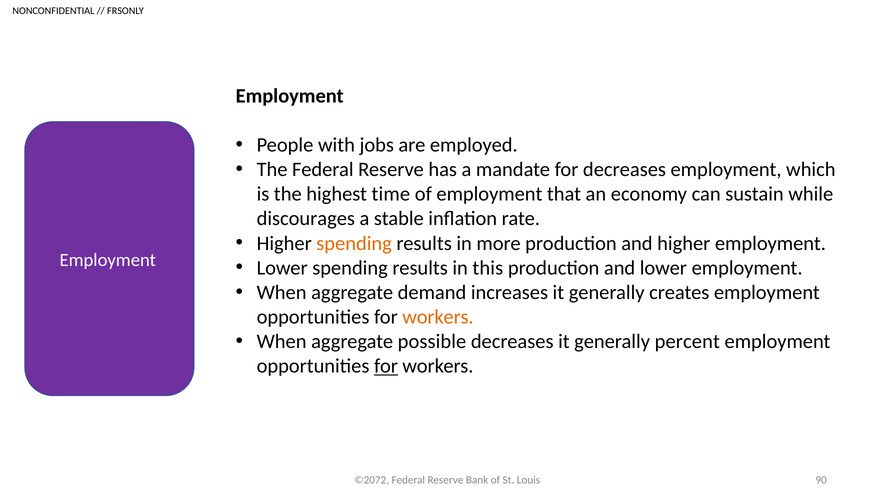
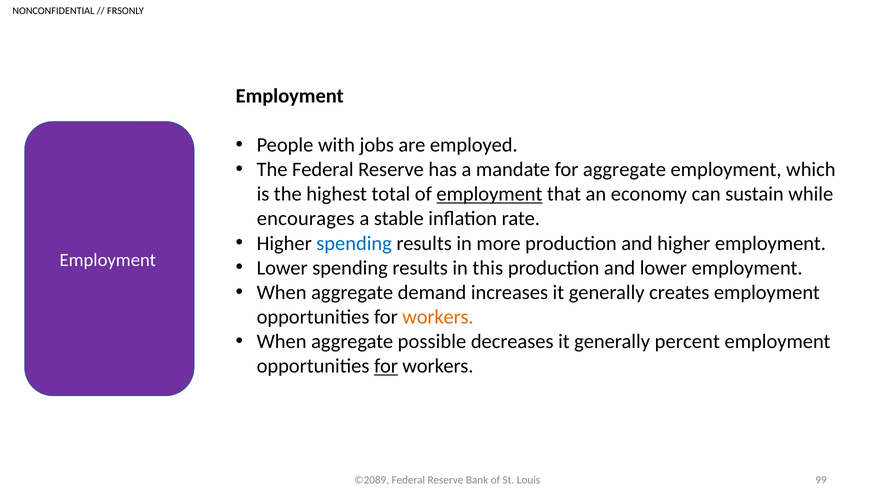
for decreases: decreases -> aggregate (624, 170)
time: time -> total (391, 194)
employment underline: none -> present (489, 194)
discourages: discourages -> encourages (306, 219)
spending colour: orange -> blue (354, 243)
©2072: ©2072 -> ©2089 (372, 481)
90: 90 -> 99 (821, 481)
